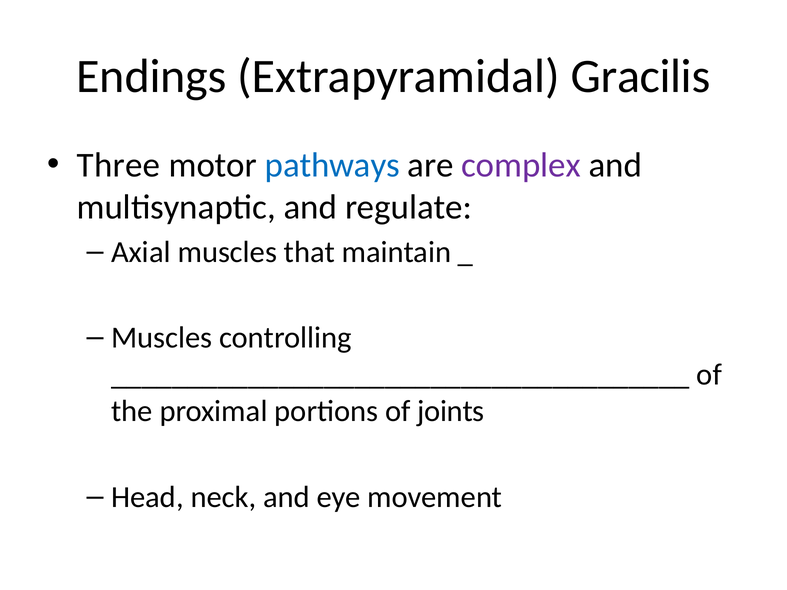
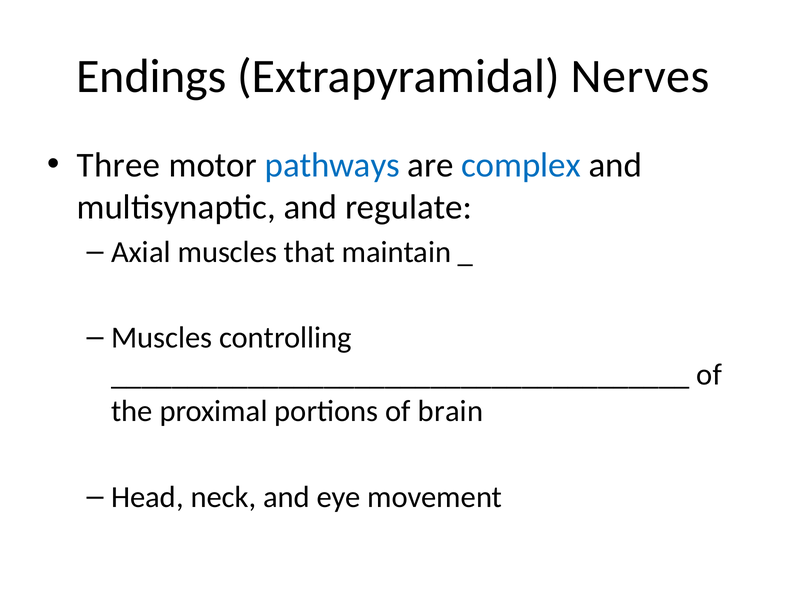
Gracilis: Gracilis -> Nerves (640, 76)
complex colour: purple -> blue (521, 165)
joints: joints -> brain (451, 412)
